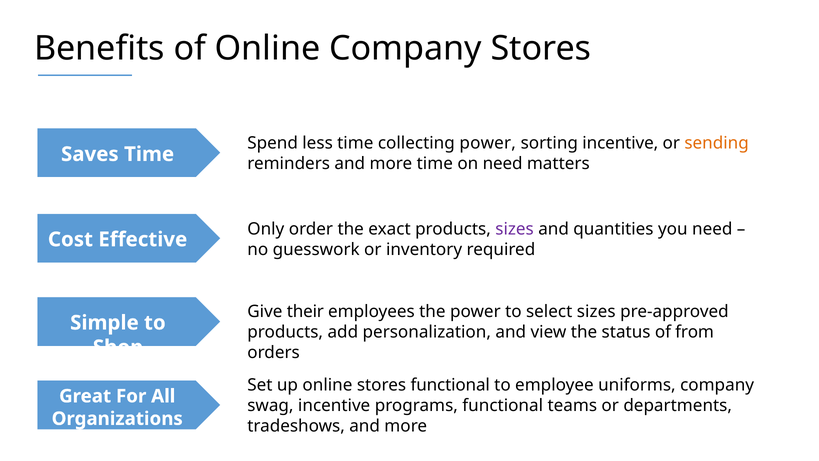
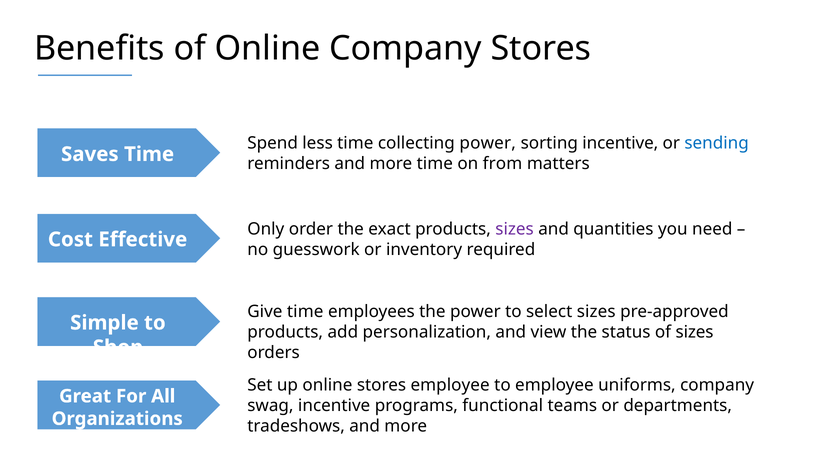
sending colour: orange -> blue (717, 143)
on need: need -> from (502, 164)
Give their: their -> time (305, 312)
of from: from -> sizes (695, 332)
stores functional: functional -> employee (450, 385)
